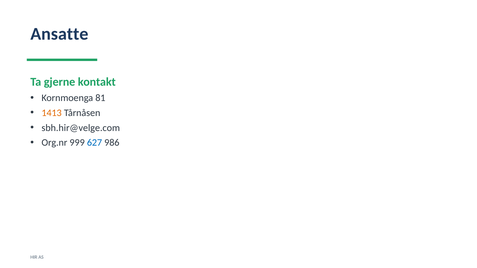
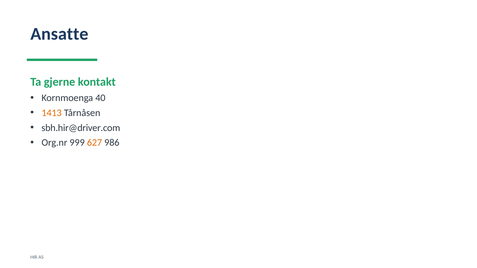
81: 81 -> 40 (100, 98)
sbh.hir@velge.com: sbh.hir@velge.com -> sbh.hir@driver.com (81, 128)
627 colour: blue -> orange (94, 143)
